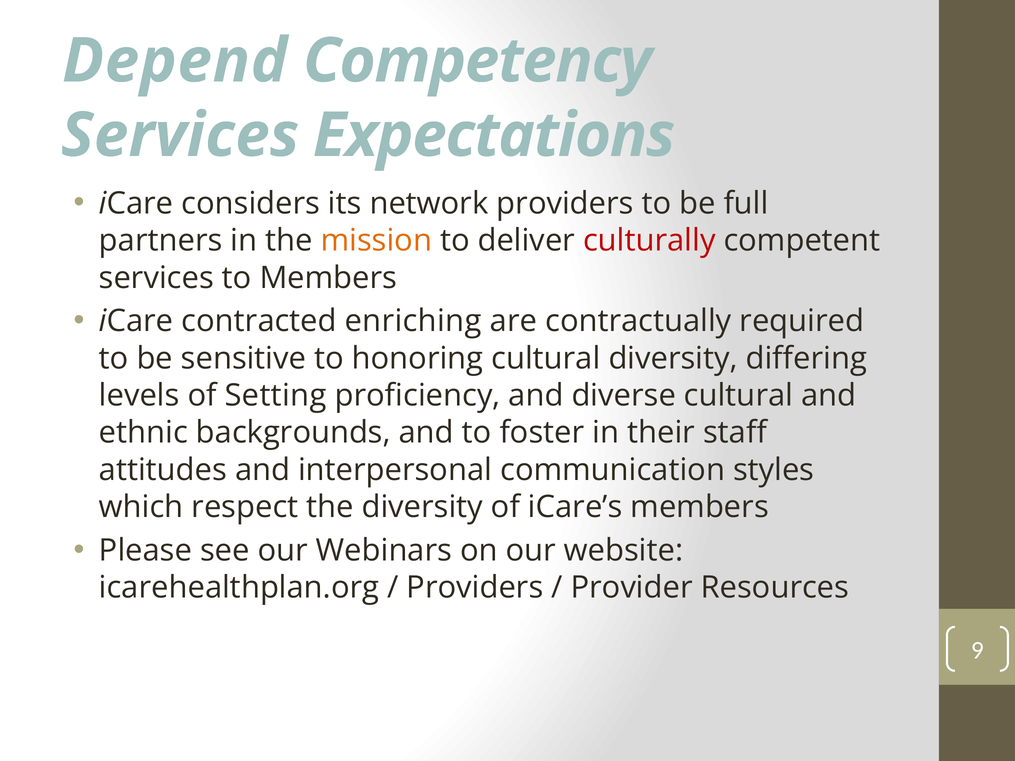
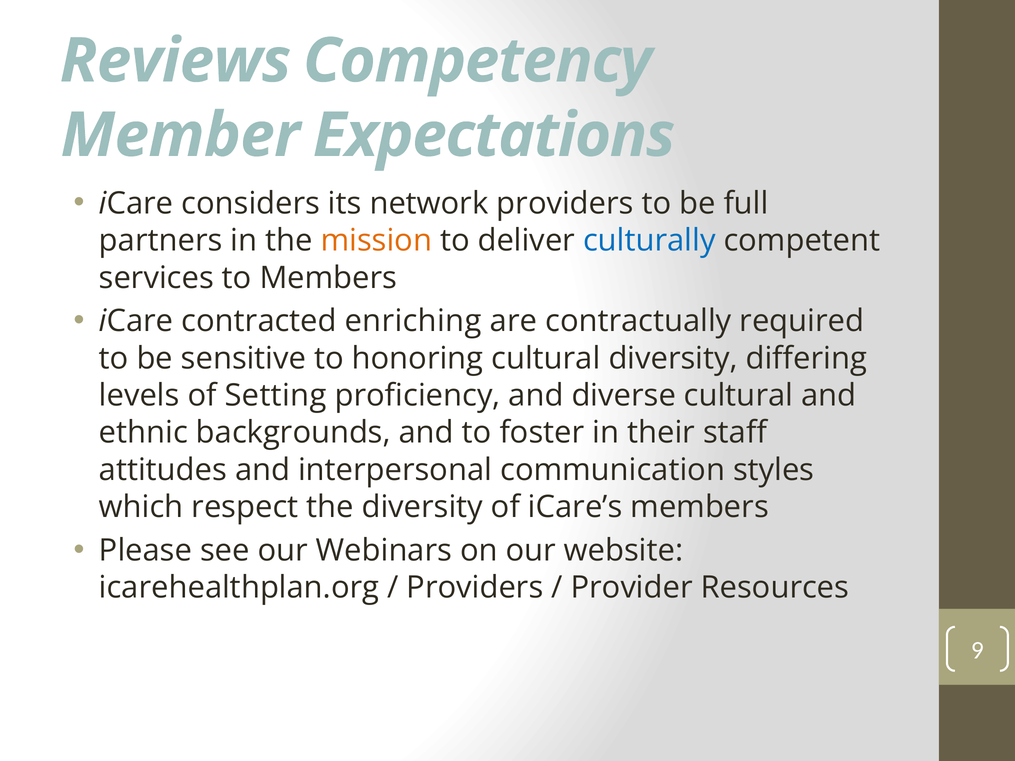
Depend: Depend -> Reviews (175, 61)
Services: Services -> Member (180, 135)
culturally colour: red -> blue (649, 241)
